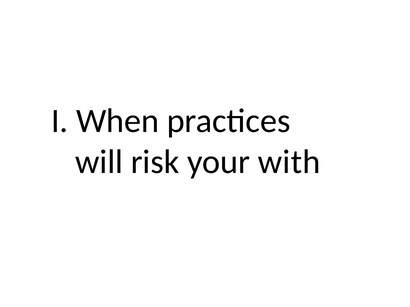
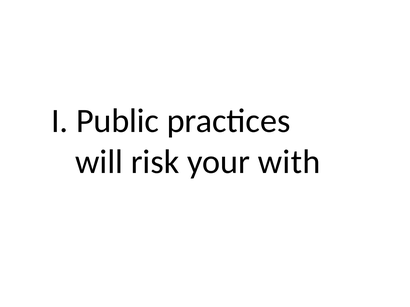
When: When -> Public (118, 121)
